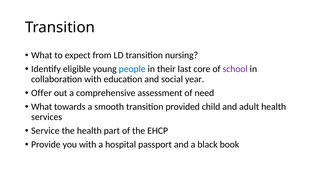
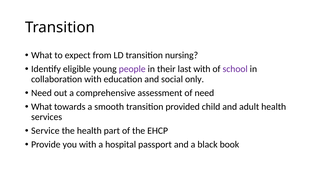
people colour: blue -> purple (132, 69)
last core: core -> with (202, 69)
year: year -> only (195, 80)
Offer: Offer -> Need (41, 93)
